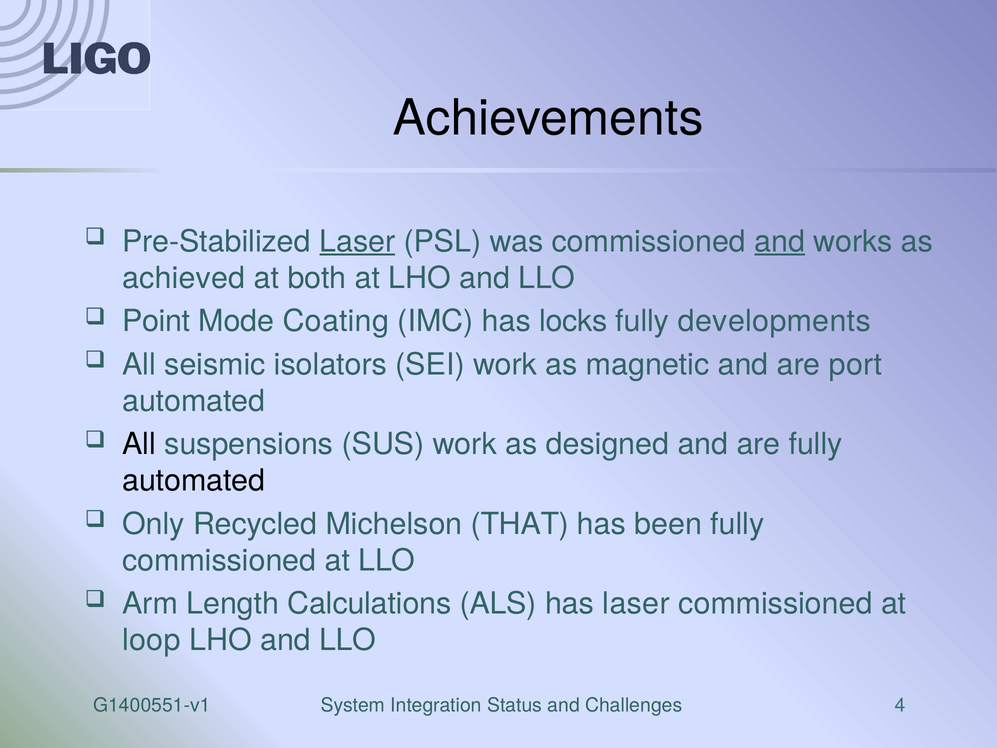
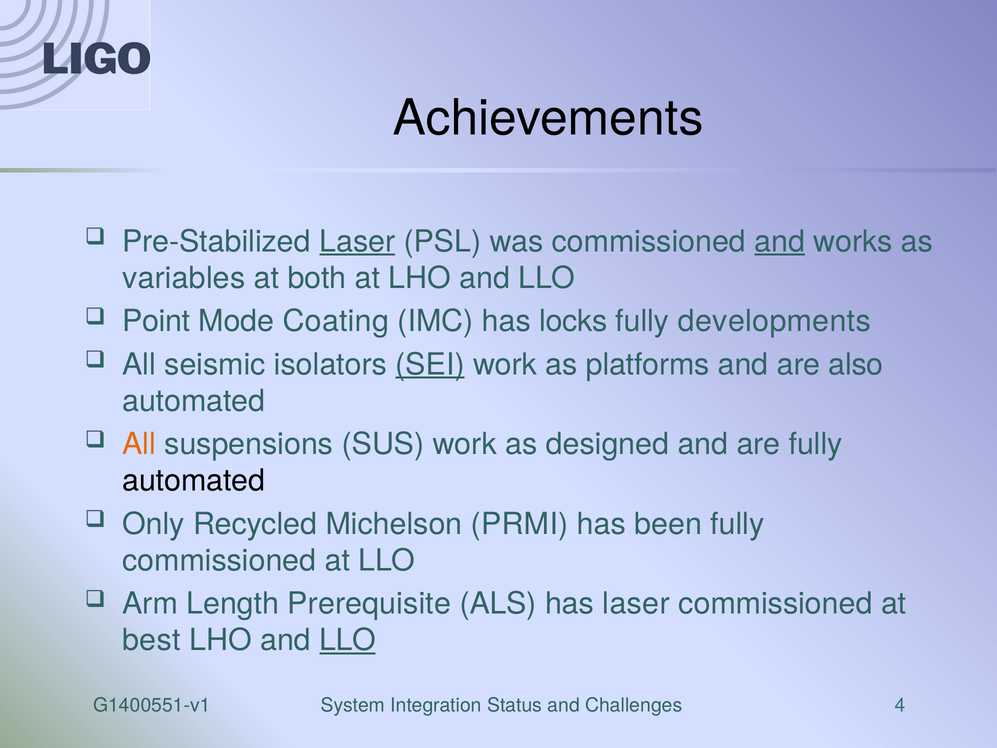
achieved: achieved -> variables (184, 278)
SEI underline: none -> present (430, 364)
magnetic: magnetic -> platforms (648, 364)
port: port -> also (856, 364)
All colour: black -> orange (139, 444)
THAT: THAT -> PRMI (520, 524)
Calculations: Calculations -> Prerequisite (369, 603)
loop: loop -> best (151, 640)
LLO underline: none -> present (348, 640)
